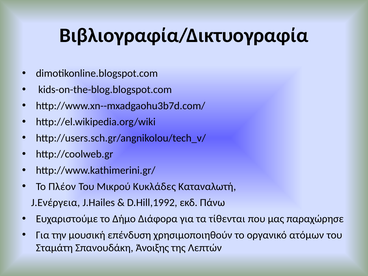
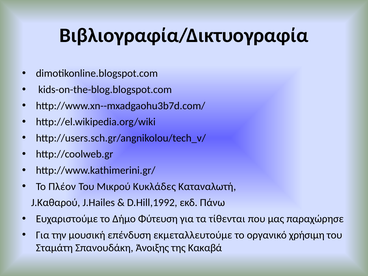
J.Ενέργεια: J.Ενέργεια -> J.Καθαρού (56, 203)
Διάφορα: Διάφορα -> Φύτευση (158, 219)
χρησιμοποιηθούν: χρησιμοποιηθούν -> εκμεταλλευτούμε (193, 235)
ατόμων: ατόμων -> χρήσιμη (307, 235)
Λεπτών: Λεπτών -> Κακαβά (205, 248)
